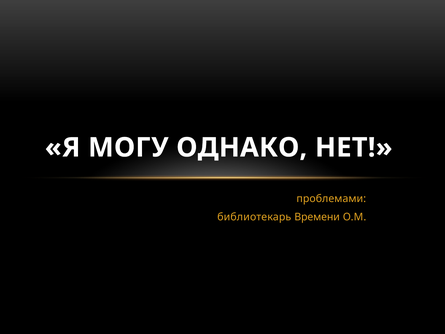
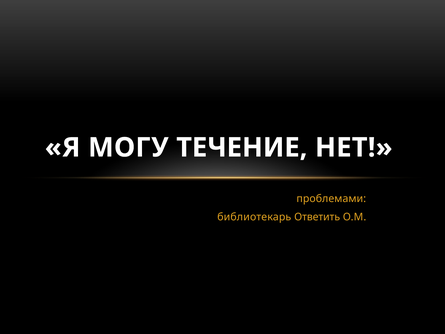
ОДНАКО: ОДНАКО -> ТЕЧЕНИЕ (242, 147)
Времени: Времени -> Ответить (317, 217)
